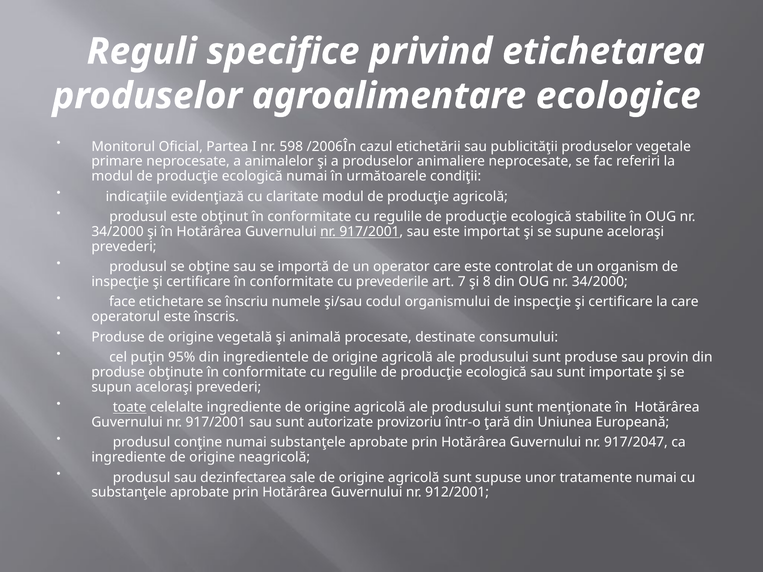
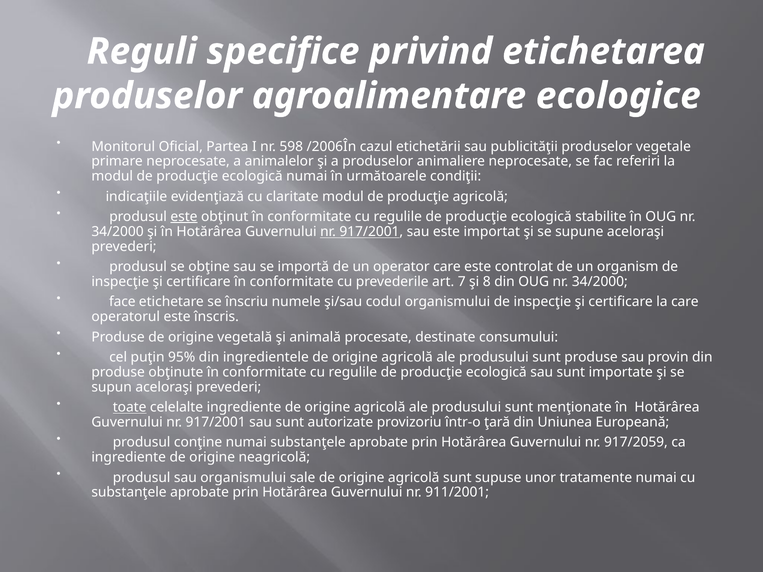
este underline: none -> present (184, 217)
917/2047: 917/2047 -> 917/2059 (636, 443)
sau dezinfectarea: dezinfectarea -> organismului (243, 478)
912/2001: 912/2001 -> 911/2001 (457, 493)
